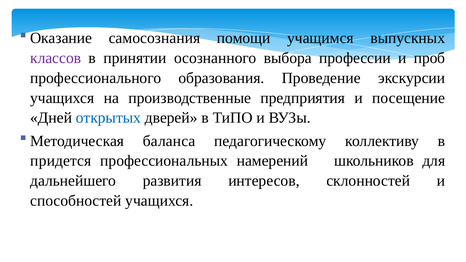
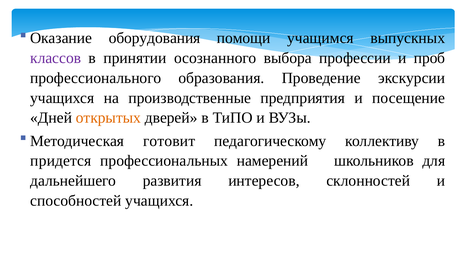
самосознания: самосознания -> оборудования (155, 38)
открытых colour: blue -> orange (108, 118)
баланса: баланса -> готовит (169, 141)
